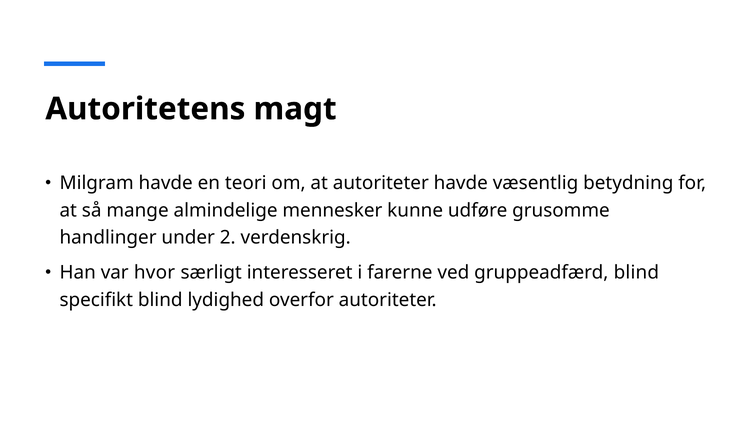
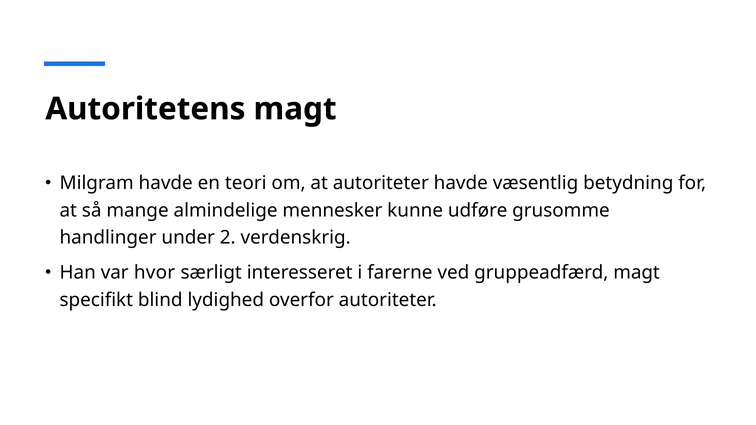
gruppeadfærd blind: blind -> magt (637, 273)
